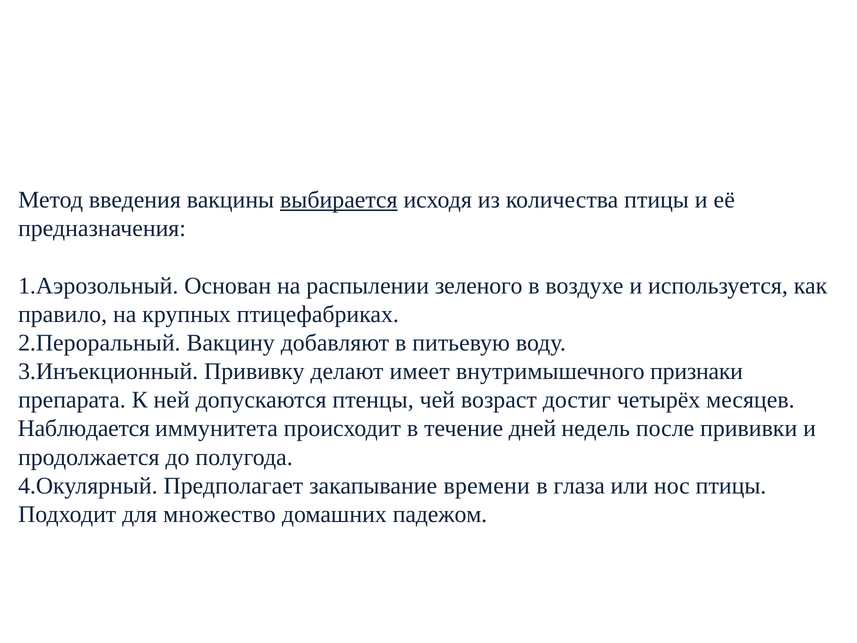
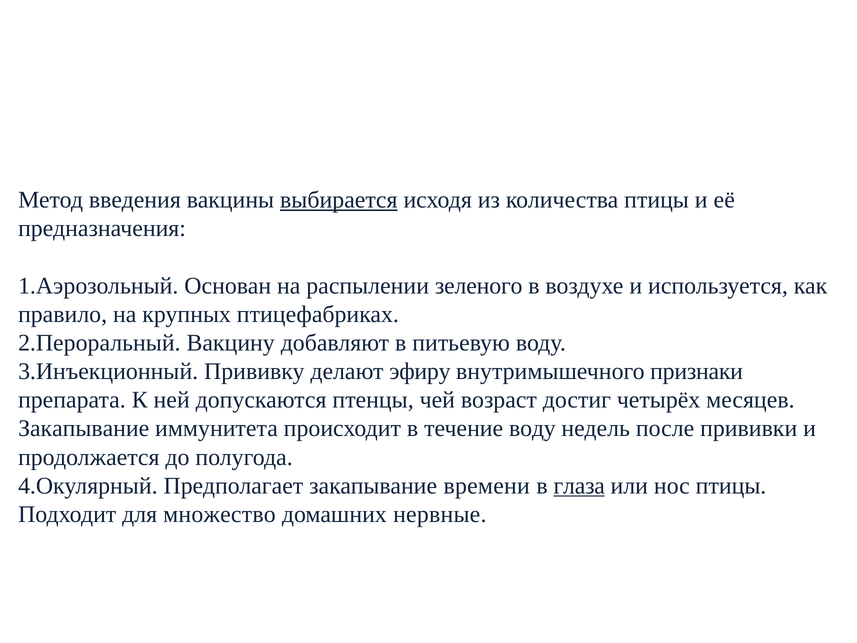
имеет: имеет -> эфиру (420, 371)
Наблюдается: Наблюдается -> Закапывание (84, 428)
течение дней: дней -> воду (532, 428)
глаза underline: none -> present (579, 486)
падежом: падежом -> нервные (440, 514)
